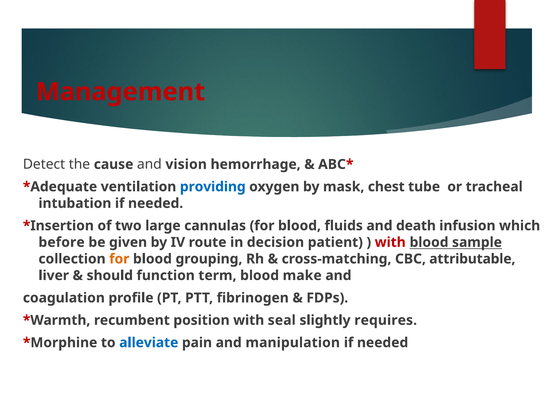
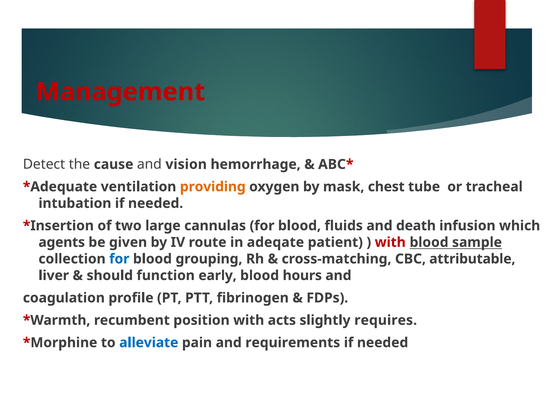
providing colour: blue -> orange (213, 187)
before: before -> agents (62, 243)
decision: decision -> adeqate (275, 243)
for colour: orange -> blue (119, 259)
term: term -> early (218, 276)
make: make -> hours (302, 276)
seal: seal -> acts (282, 321)
manipulation: manipulation -> requirements (293, 343)
